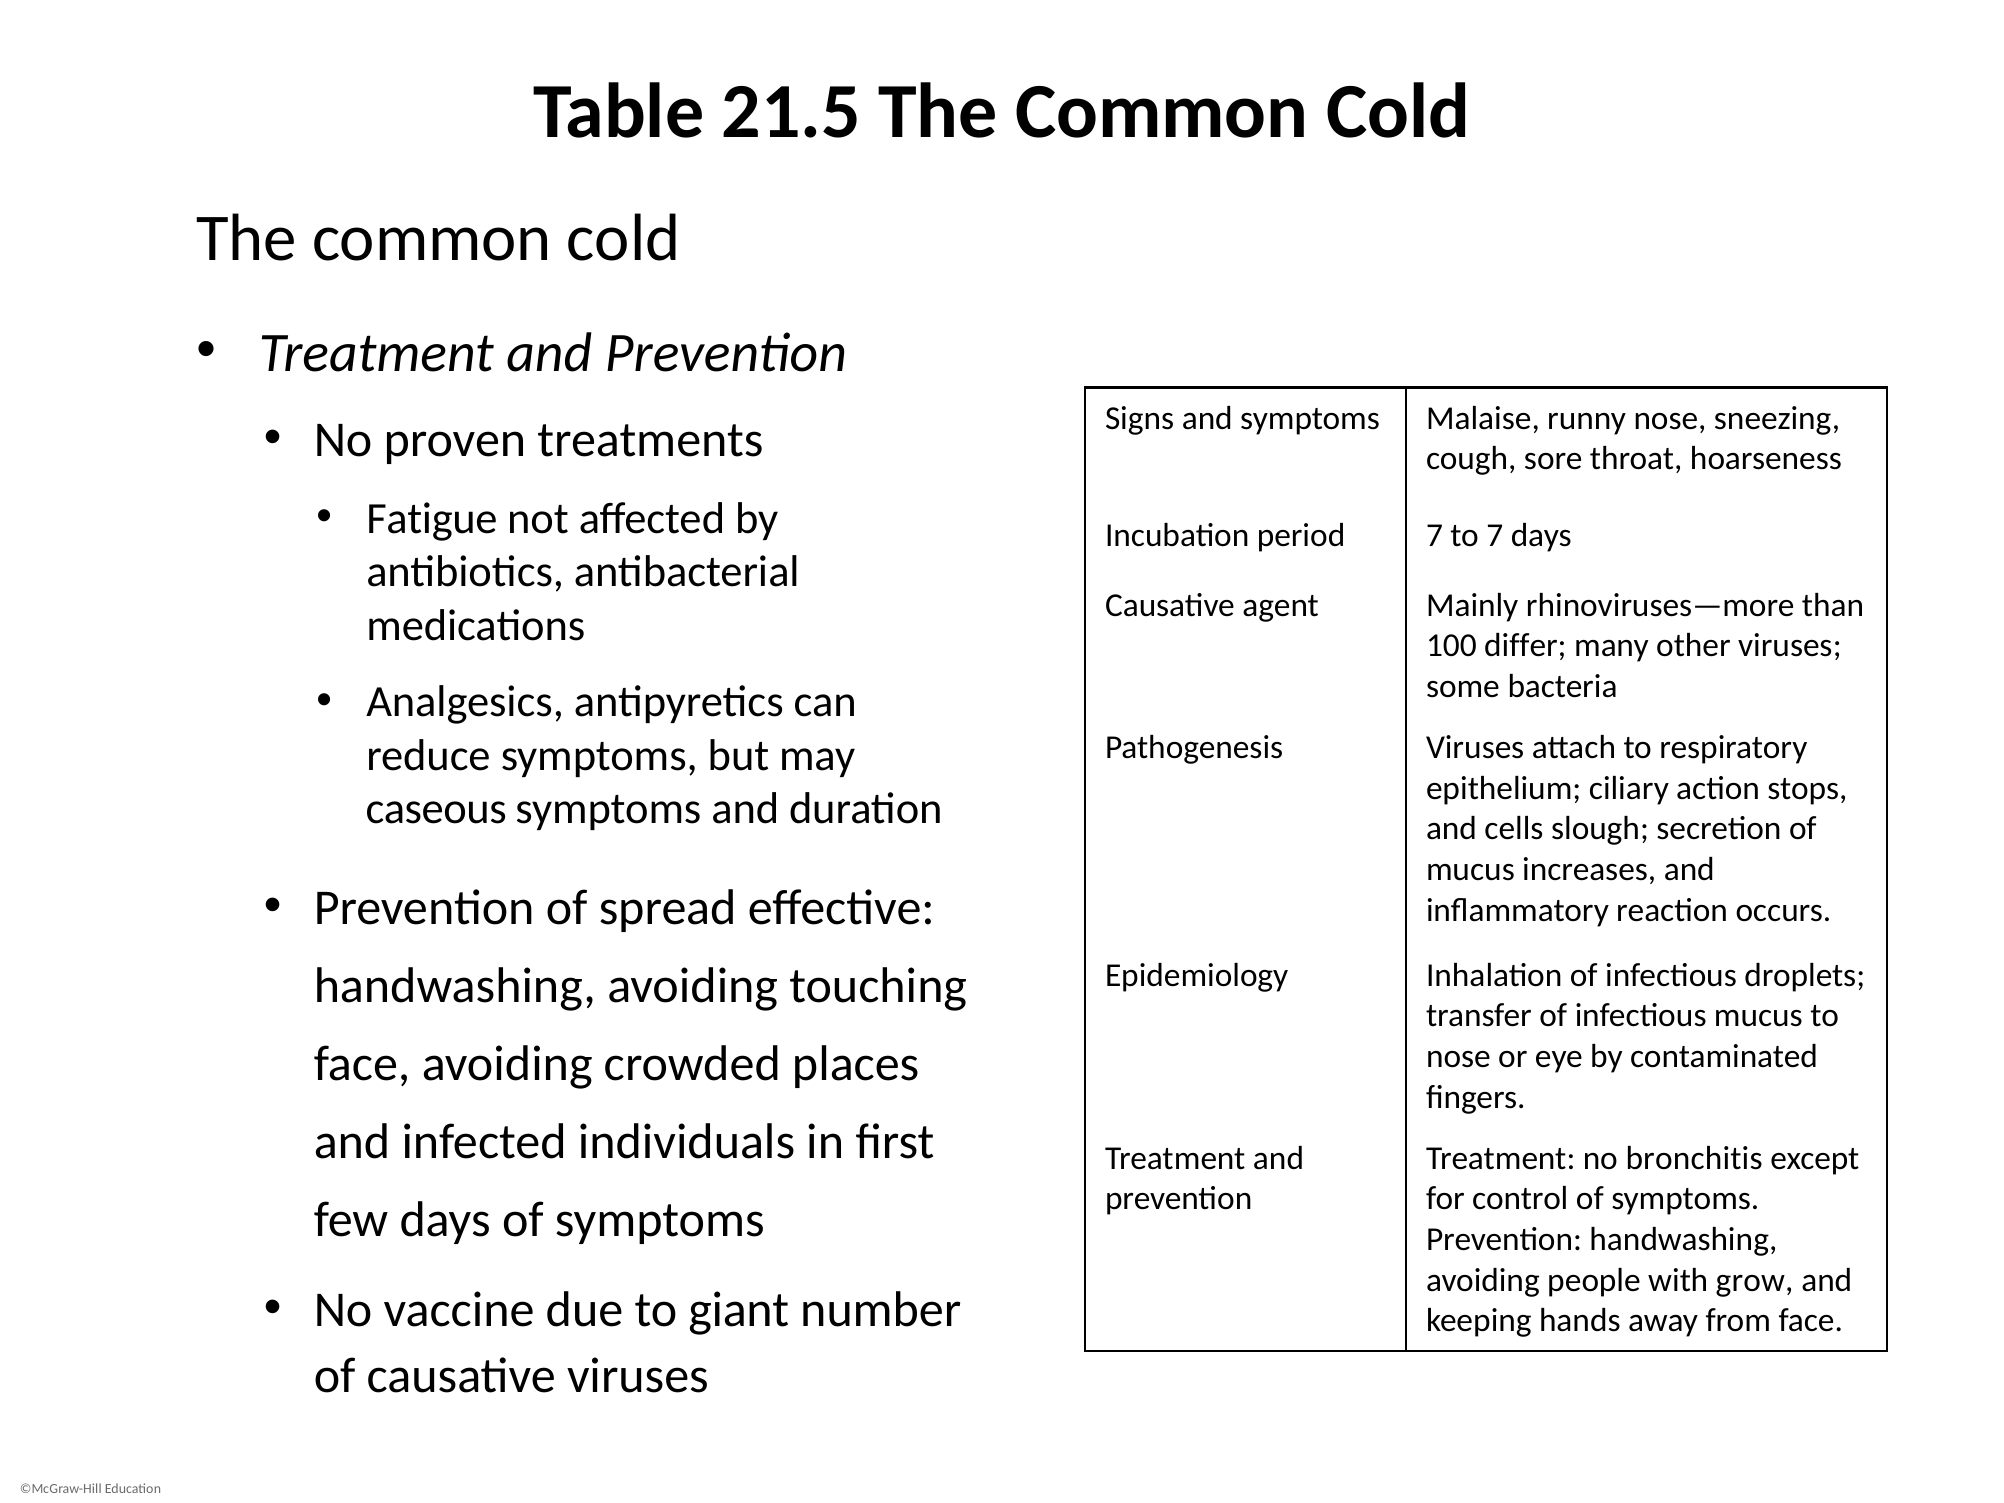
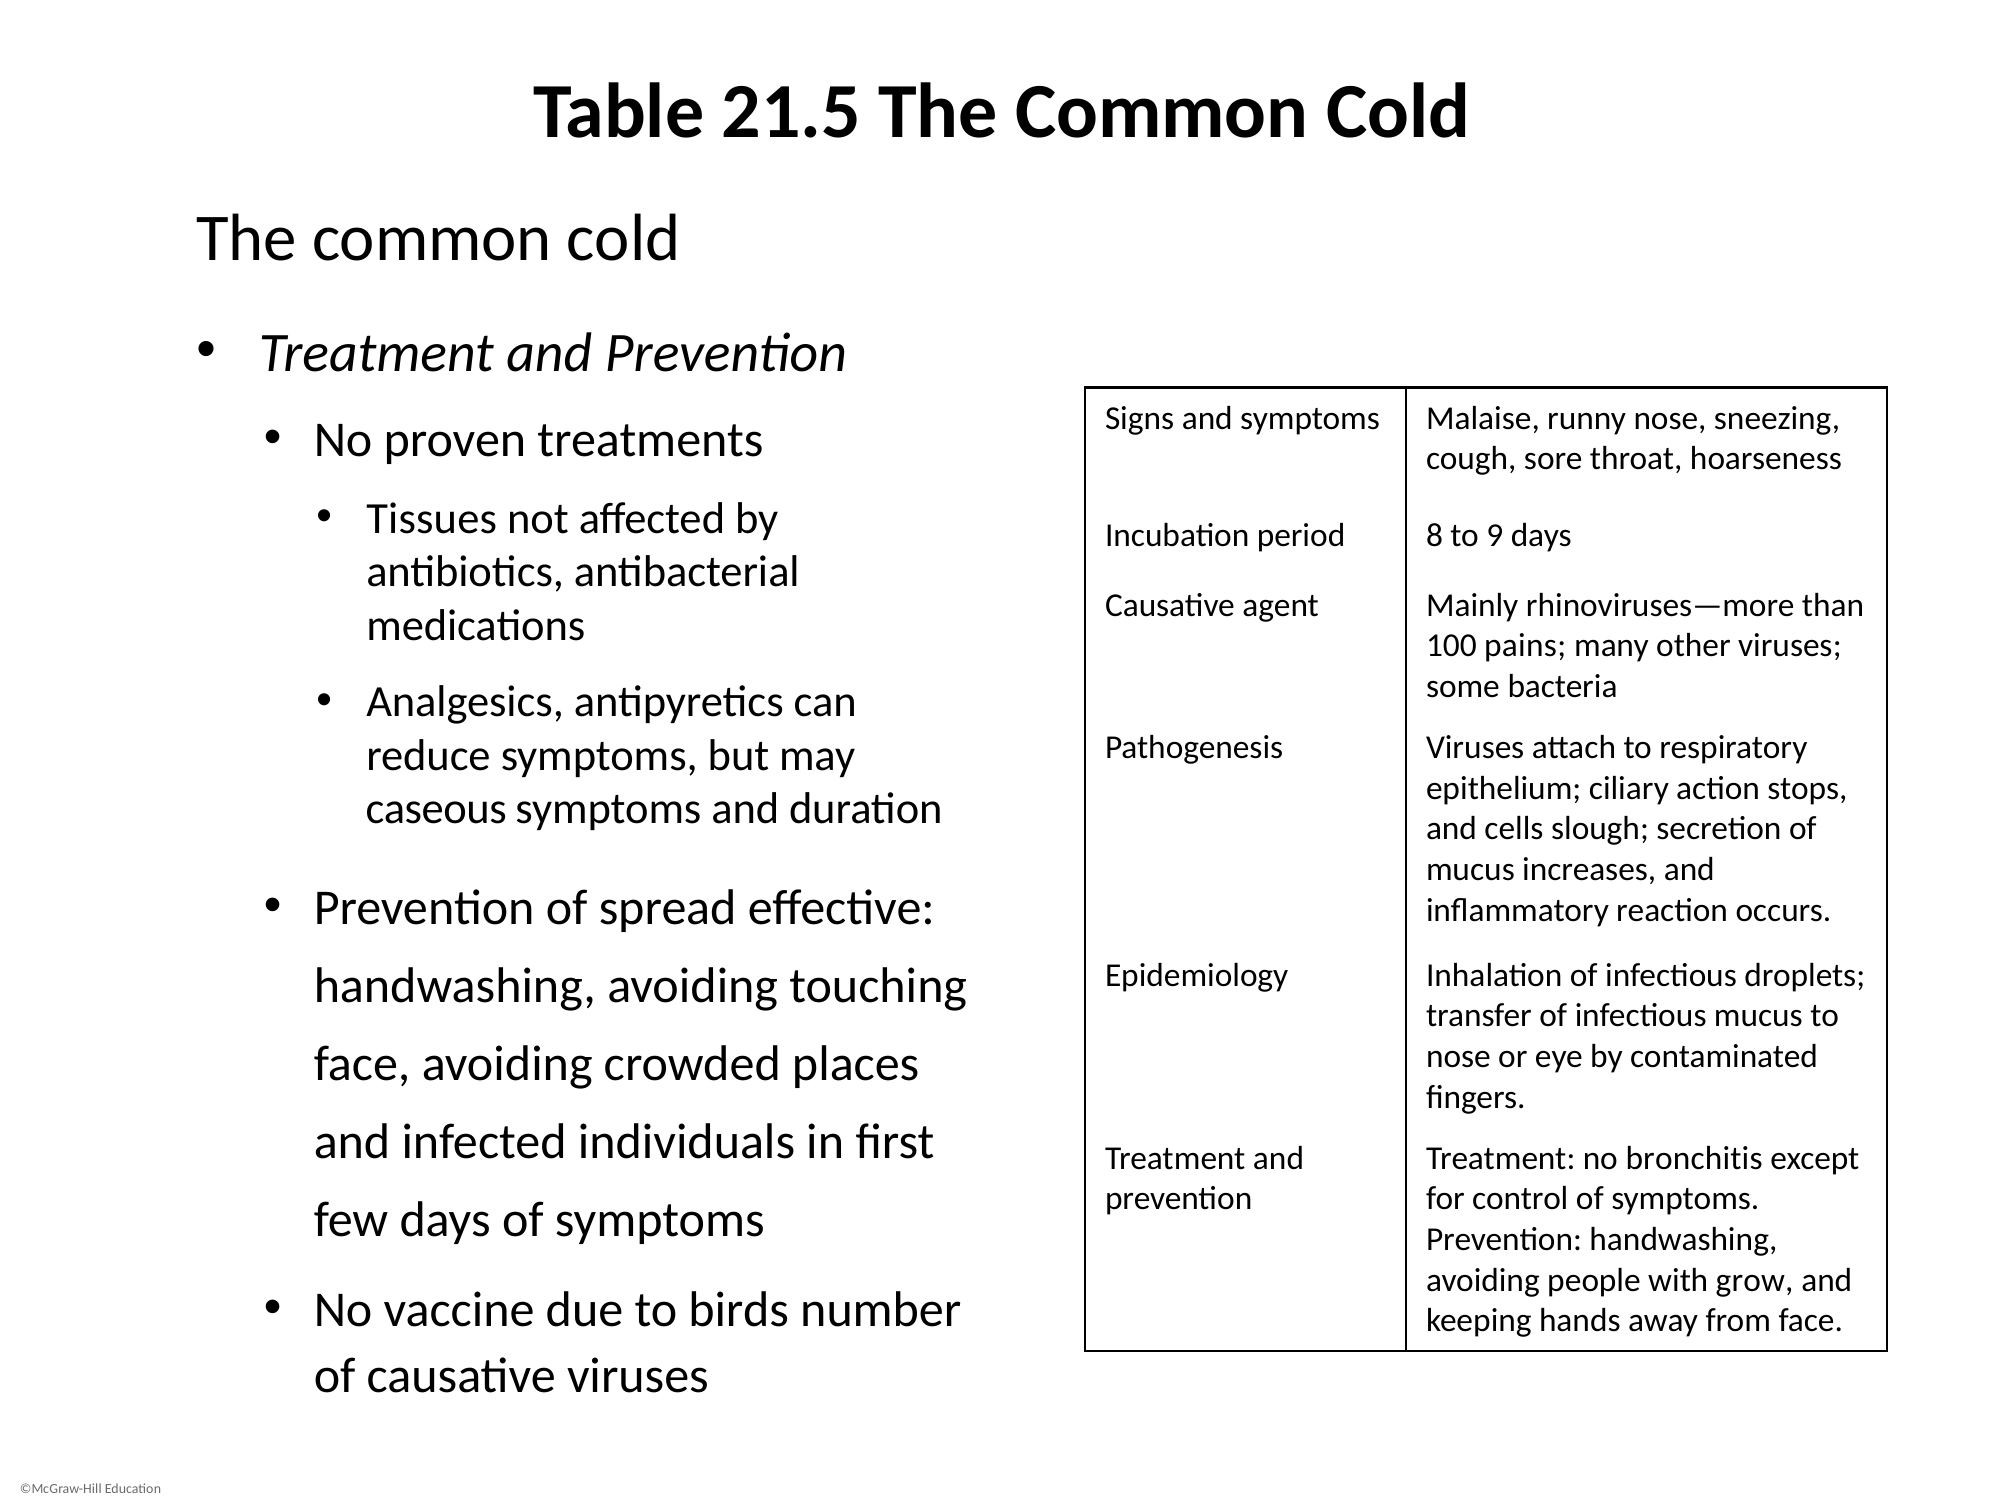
Fatigue: Fatigue -> Tissues (432, 519)
period 7: 7 -> 8 (1435, 535)
to 7: 7 -> 9 (1495, 535)
differ: differ -> pains (1525, 646)
giant: giant -> birds (739, 1309)
